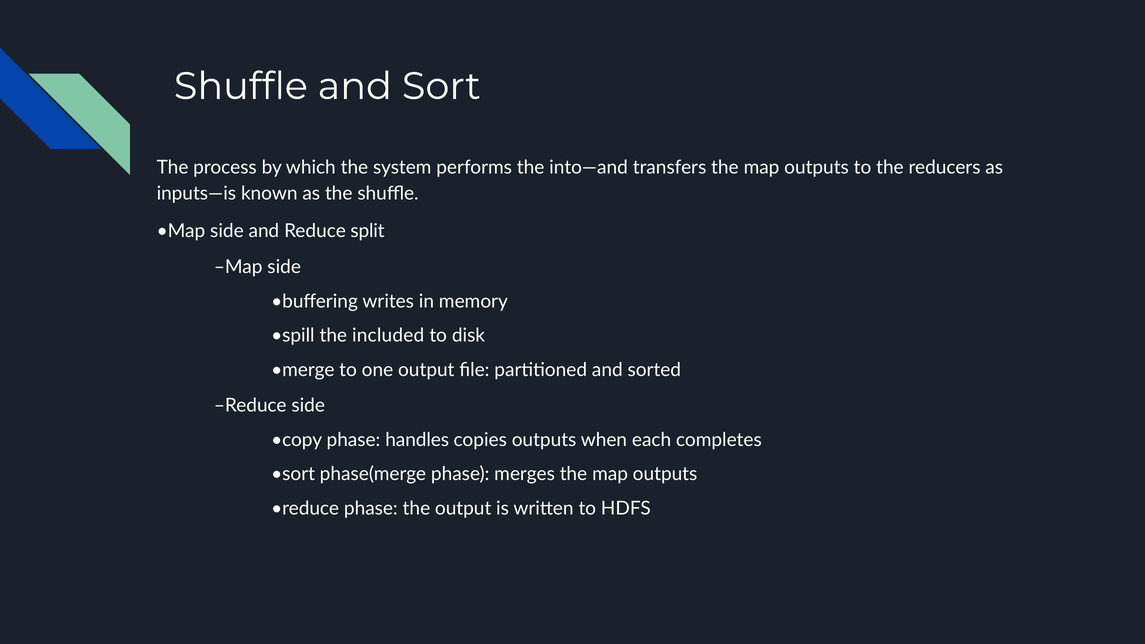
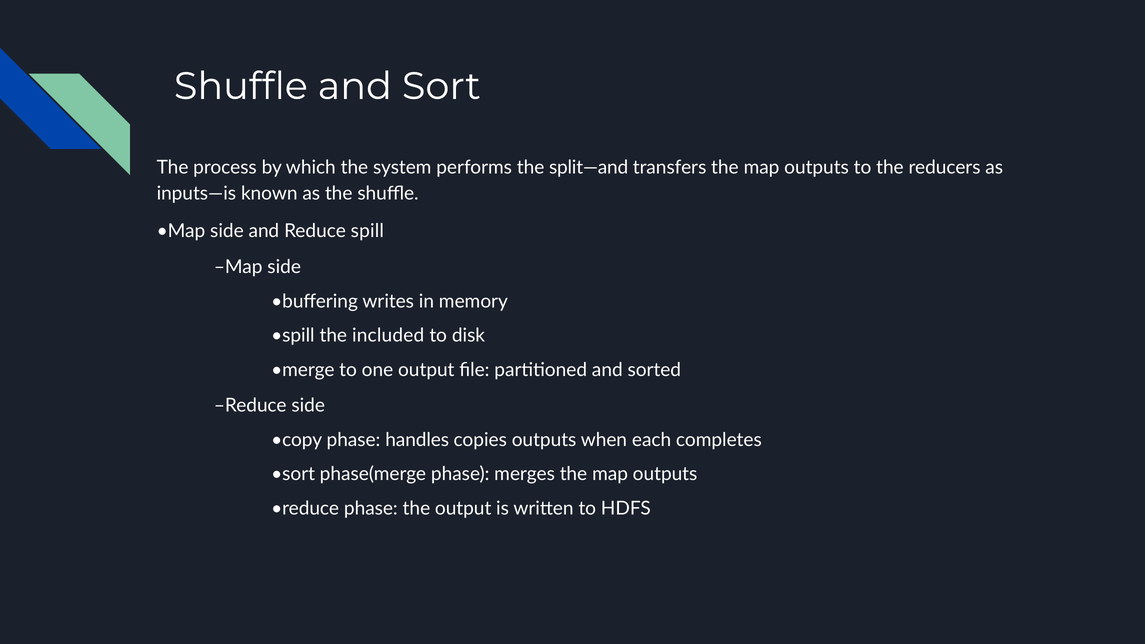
into—and: into—and -> split—and (589, 167)
Reduce split: split -> spill (367, 231)
